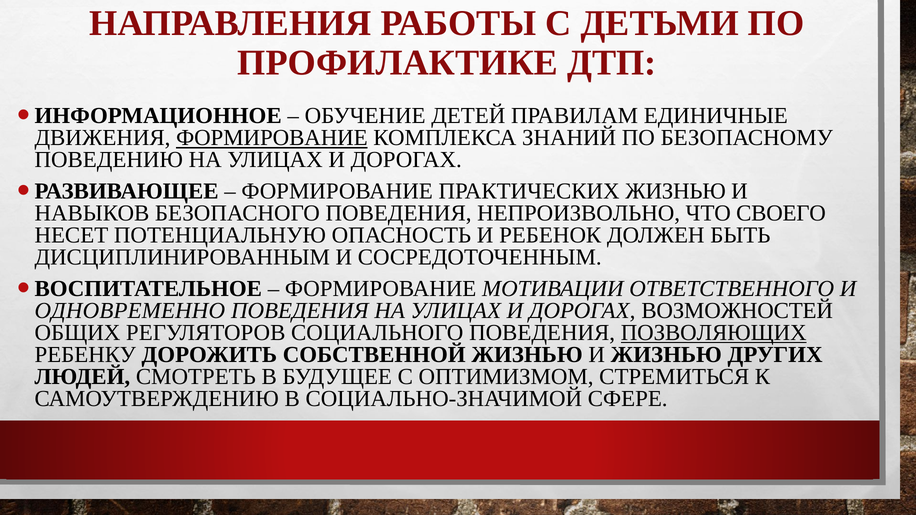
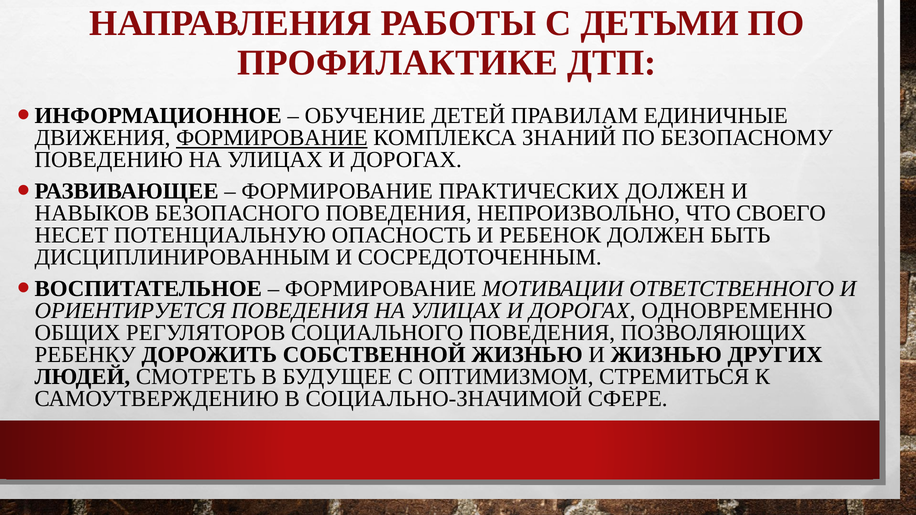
ПРАКТИЧЕСКИХ ЖИЗНЬЮ: ЖИЗНЬЮ -> ДОЛЖЕН (675, 191)
ОДНОВРЕМЕННО: ОДНОВРЕМЕННО -> ОРИЕНТИРУЕТСЯ (130, 311)
ВОЗМОЖНОСТЕЙ: ВОЗМОЖНОСТЕЙ -> ОДНОВРЕМЕННО (737, 311)
ПОЗВОЛЯЮЩИХ underline: present -> none (714, 333)
